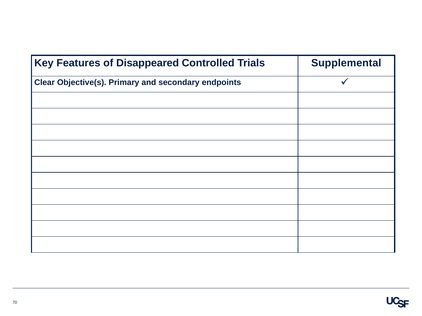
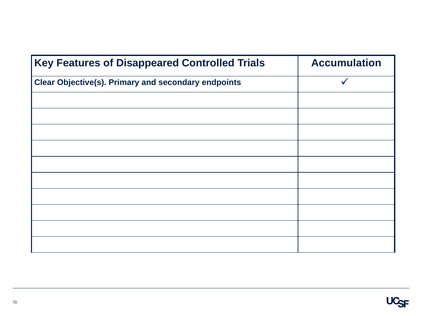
Supplemental: Supplemental -> Accumulation (346, 63)
